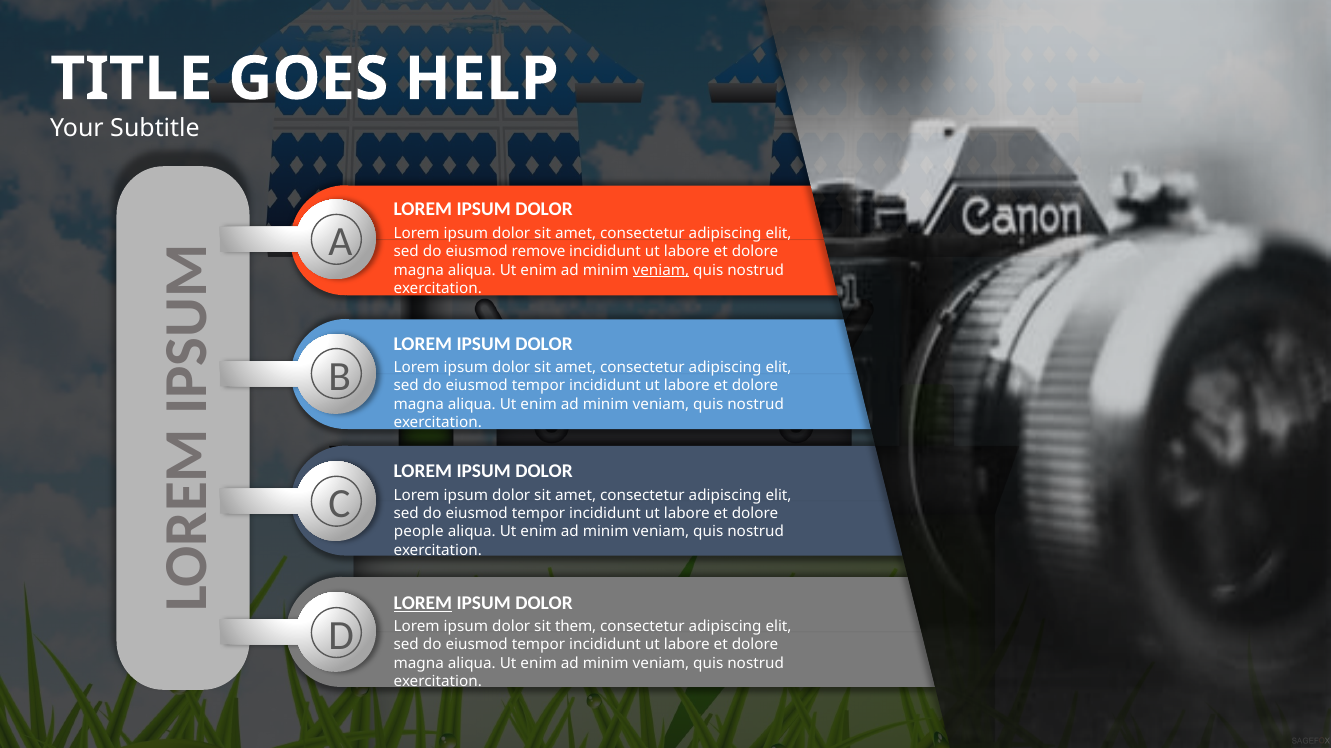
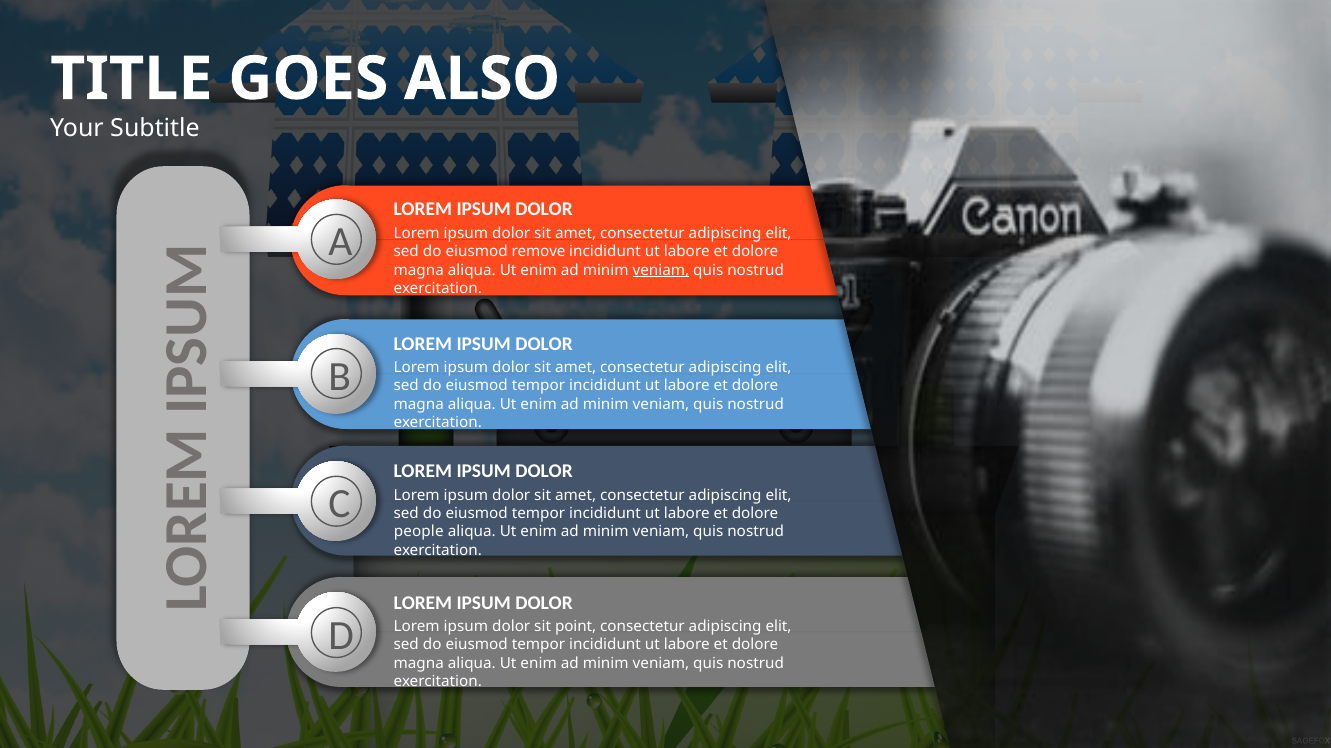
HELP: HELP -> ALSO (482, 79)
LOREM underline: present -> none (423, 603)
them: them -> point (576, 627)
